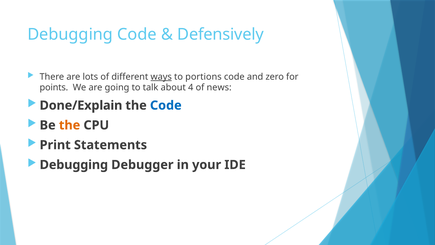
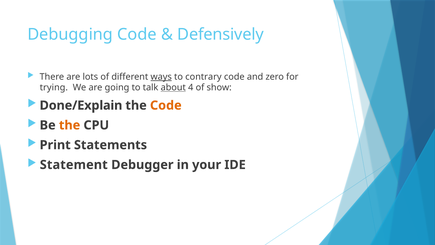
portions: portions -> contrary (203, 77)
points: points -> trying (54, 87)
about underline: none -> present (173, 87)
news: news -> show (219, 87)
Code colour: blue -> orange (166, 105)
Debugging: Debugging -> Statement (74, 165)
